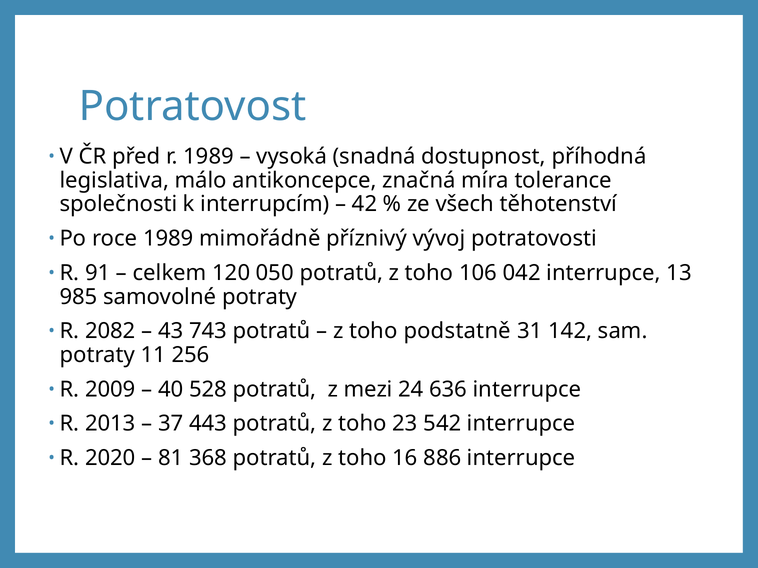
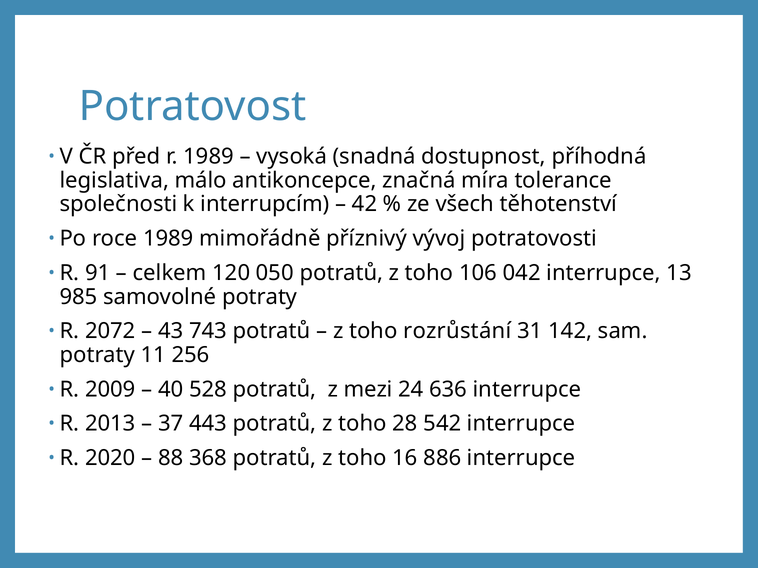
2082: 2082 -> 2072 (110, 331)
podstatně: podstatně -> rozrůstání (457, 331)
23: 23 -> 28 (405, 424)
81: 81 -> 88 (171, 458)
